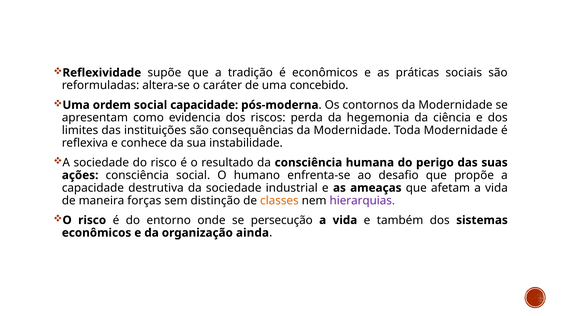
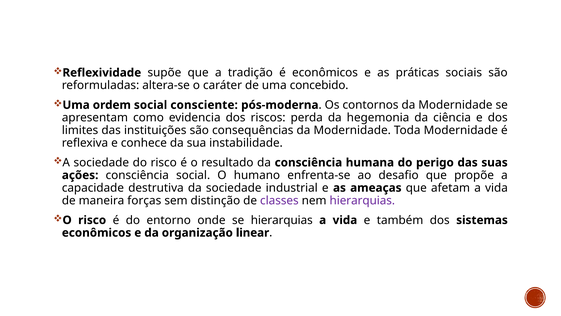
social capacidade: capacidade -> consciente (204, 105)
classes colour: orange -> purple (279, 200)
se persecução: persecução -> hierarquias (282, 220)
ainda: ainda -> linear (253, 232)
